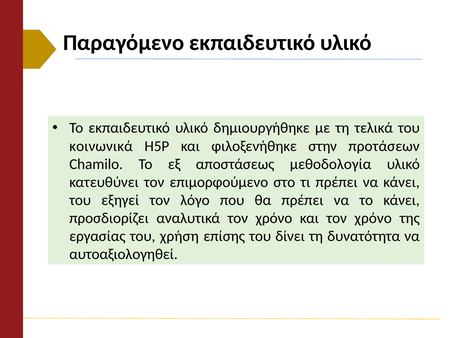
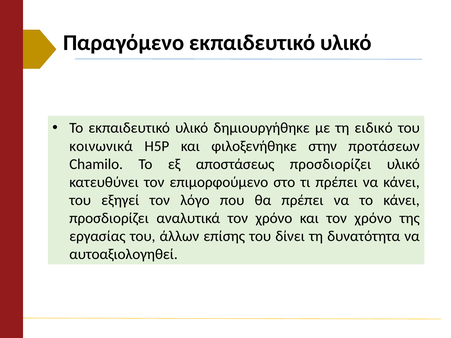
τελικά: τελικά -> ειδικό (374, 128)
αποστάσεως μεθοδολογία: μεθοδολογία -> προσδιορίζει (331, 164)
χρήση: χρήση -> άλλων (179, 236)
